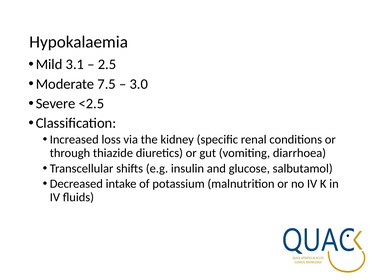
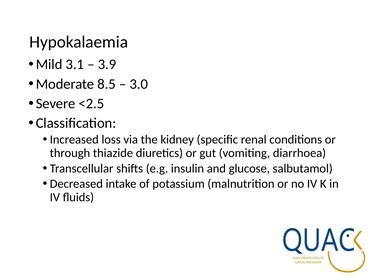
2.5: 2.5 -> 3.9 (107, 65)
7.5: 7.5 -> 8.5 (107, 84)
